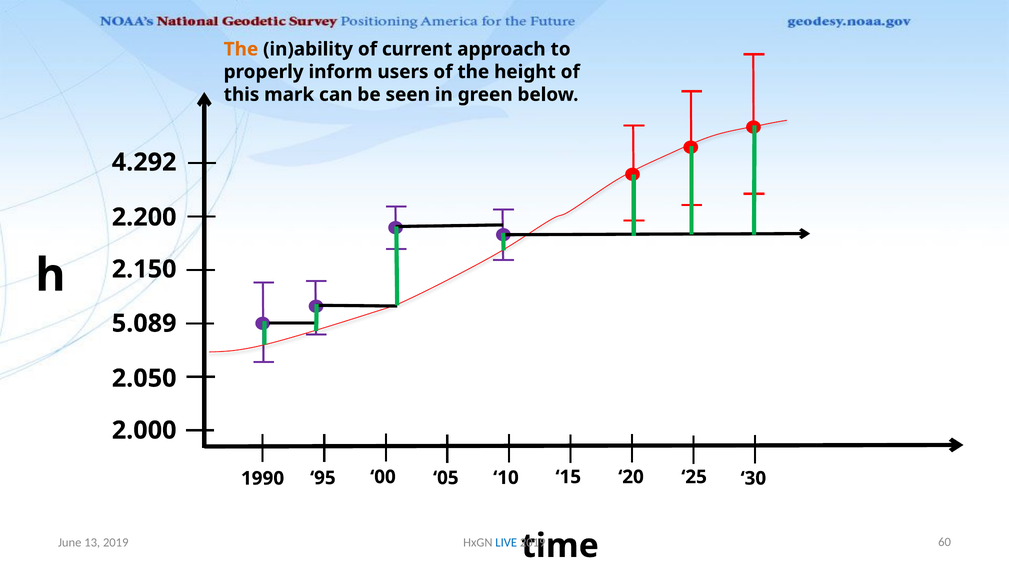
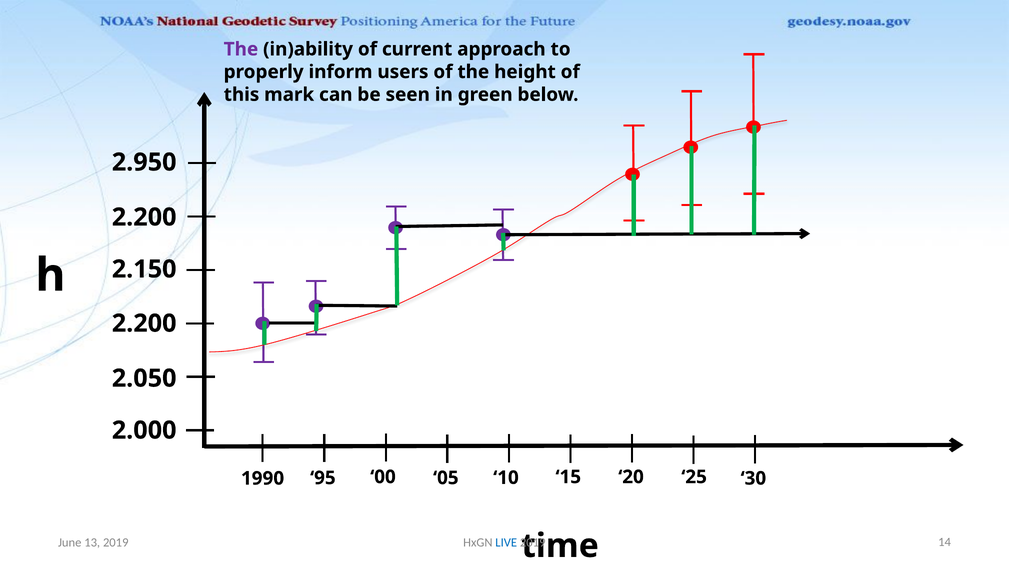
The colour: orange -> purple (241, 49)
4.292: 4.292 -> 2.950 (144, 162)
5.089: 5.089 -> 2.200 (144, 323)
60: 60 -> 14 (945, 542)
